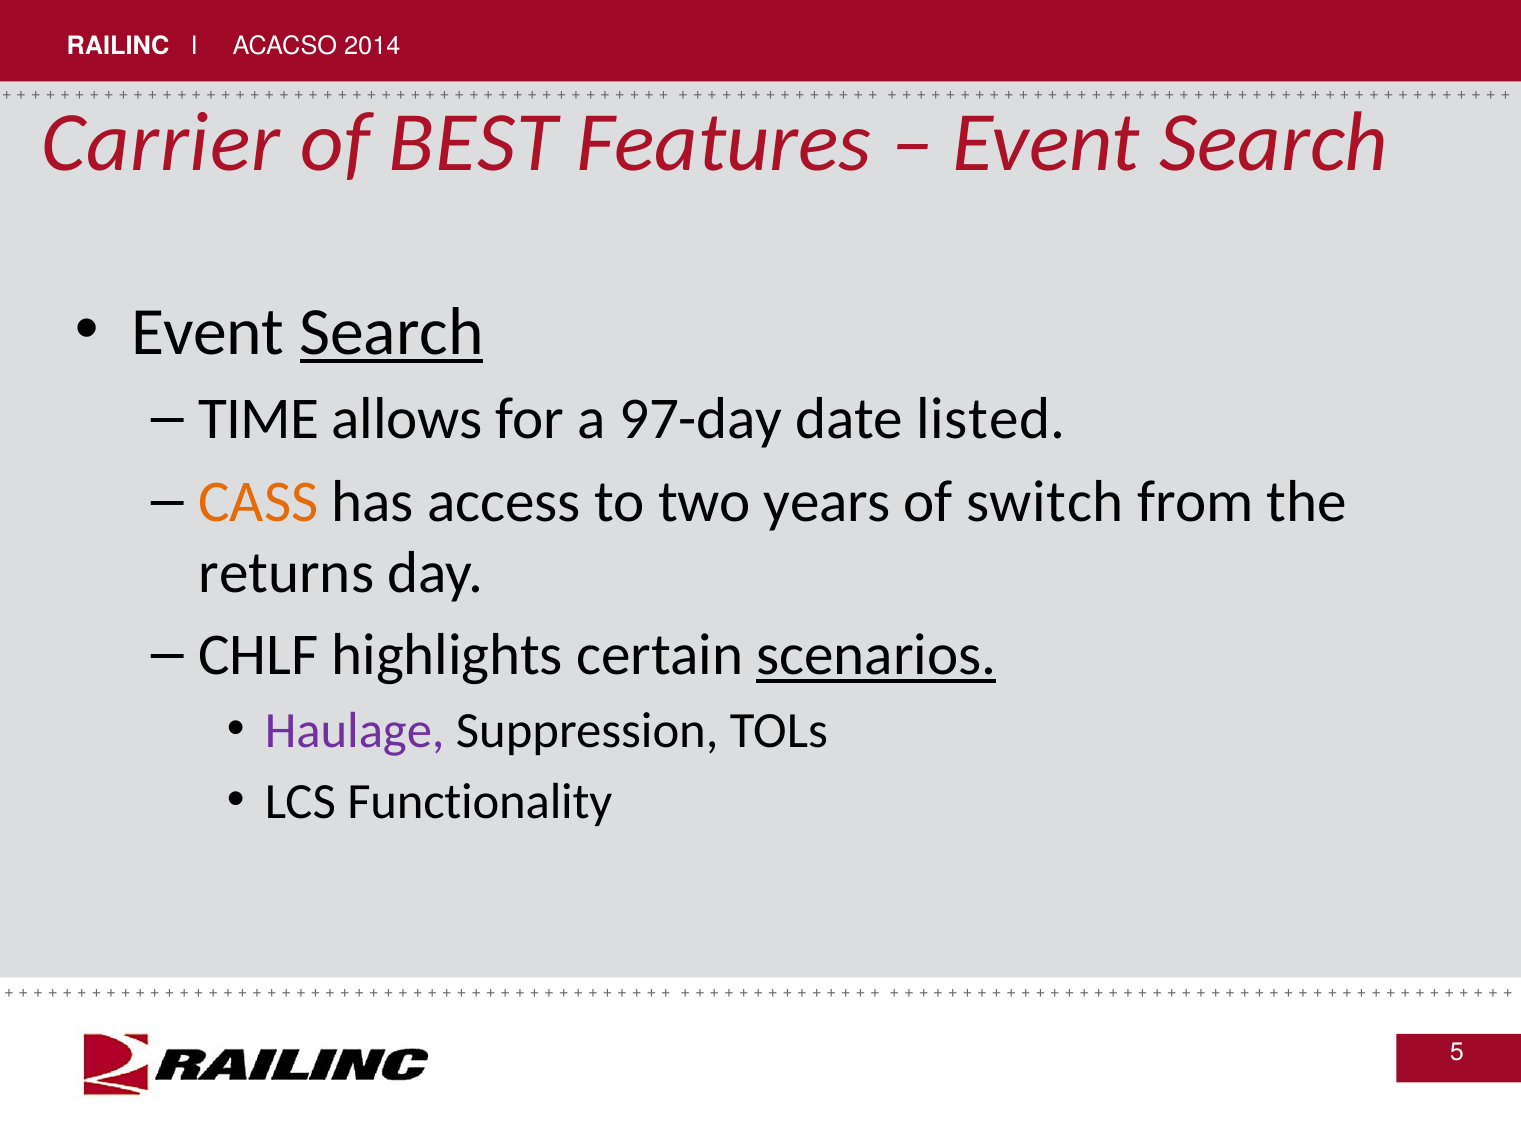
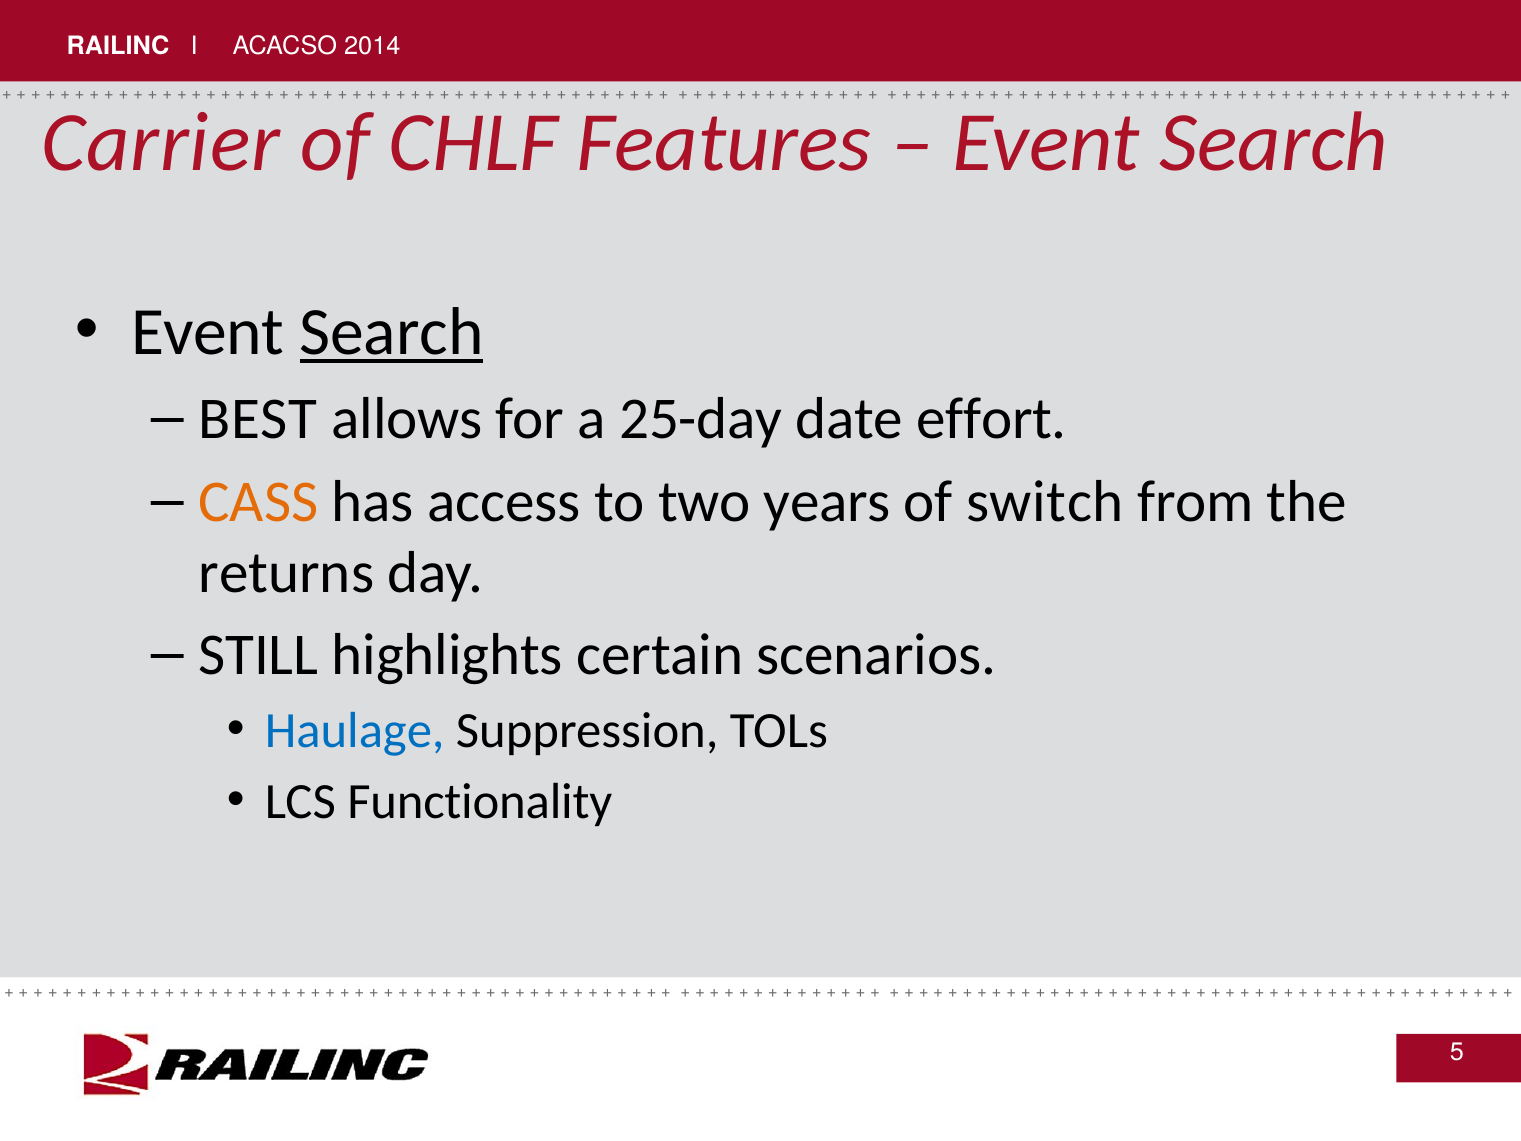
BEST: BEST -> CHLF (474, 143)
TIME: TIME -> BEST (258, 419)
97-day: 97-day -> 25-day (701, 419)
listed: listed -> effort (992, 419)
CHLF: CHLF -> STILL (258, 655)
scenarios underline: present -> none (876, 655)
Haulage colour: purple -> blue (355, 731)
